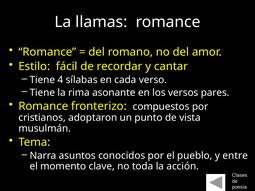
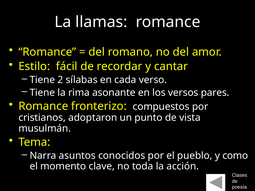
4: 4 -> 2 (60, 80)
entre: entre -> como (235, 156)
